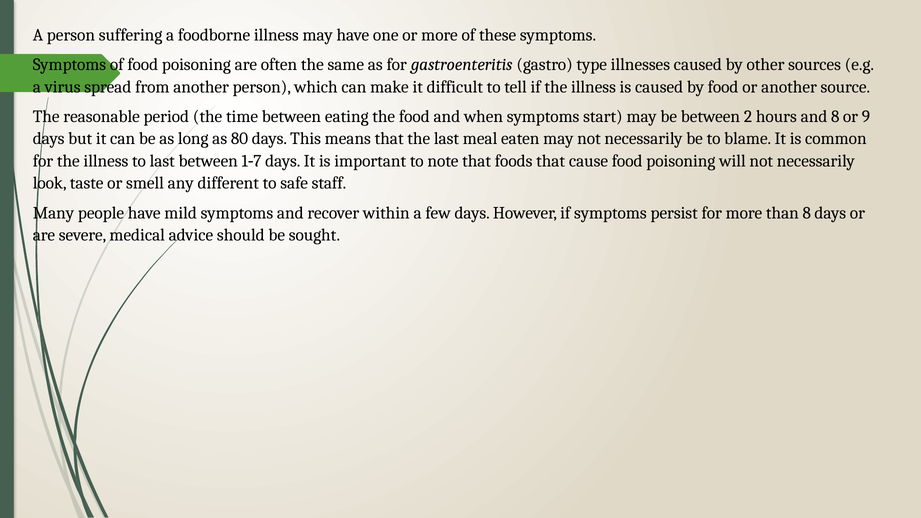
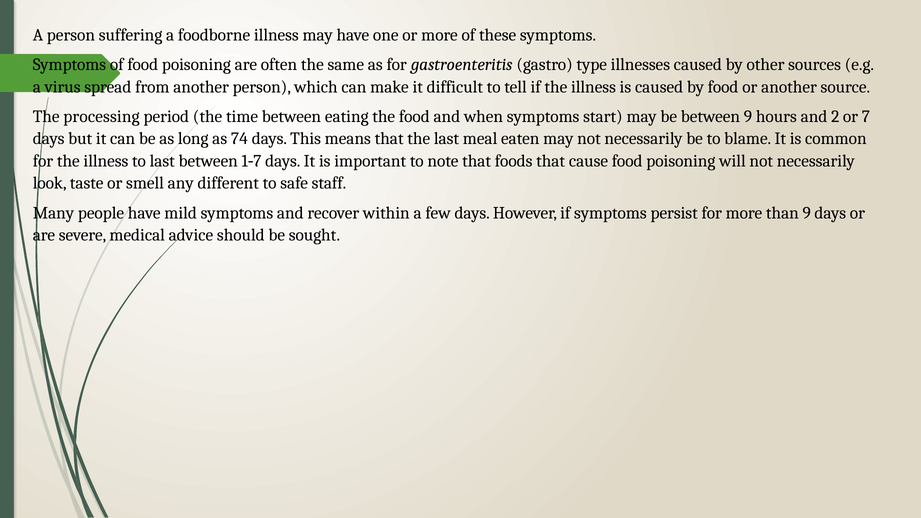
reasonable: reasonable -> processing (101, 117)
between 2: 2 -> 9 (748, 117)
and 8: 8 -> 2 (835, 117)
or 9: 9 -> 7 (866, 117)
80: 80 -> 74 (239, 139)
than 8: 8 -> 9 (807, 213)
